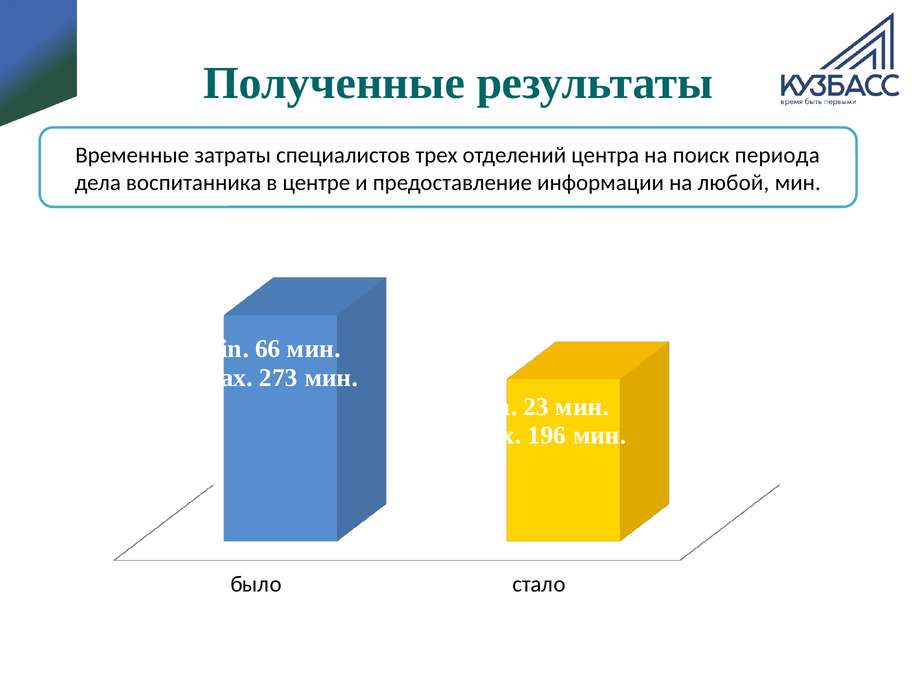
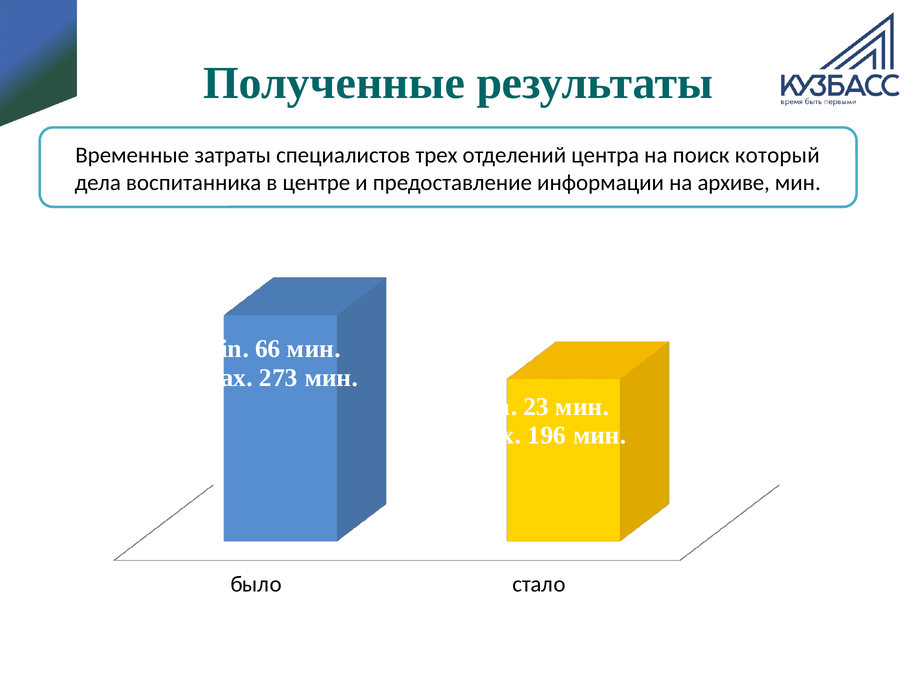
периода: периода -> который (777, 155)
любой: любой -> архиве (734, 182)
